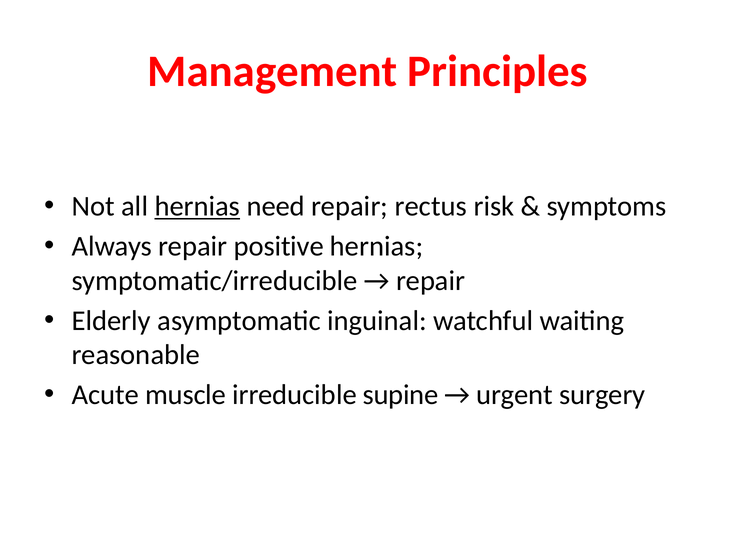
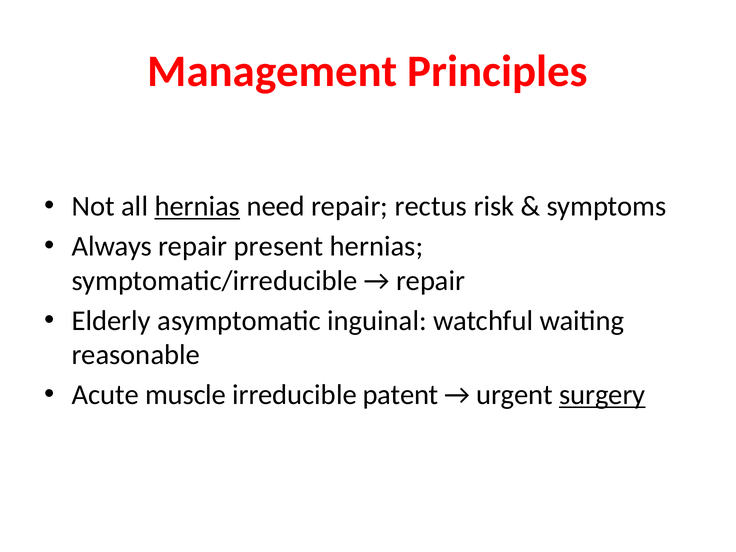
positive: positive -> present (279, 246)
supine: supine -> patent (401, 395)
surgery underline: none -> present (602, 395)
